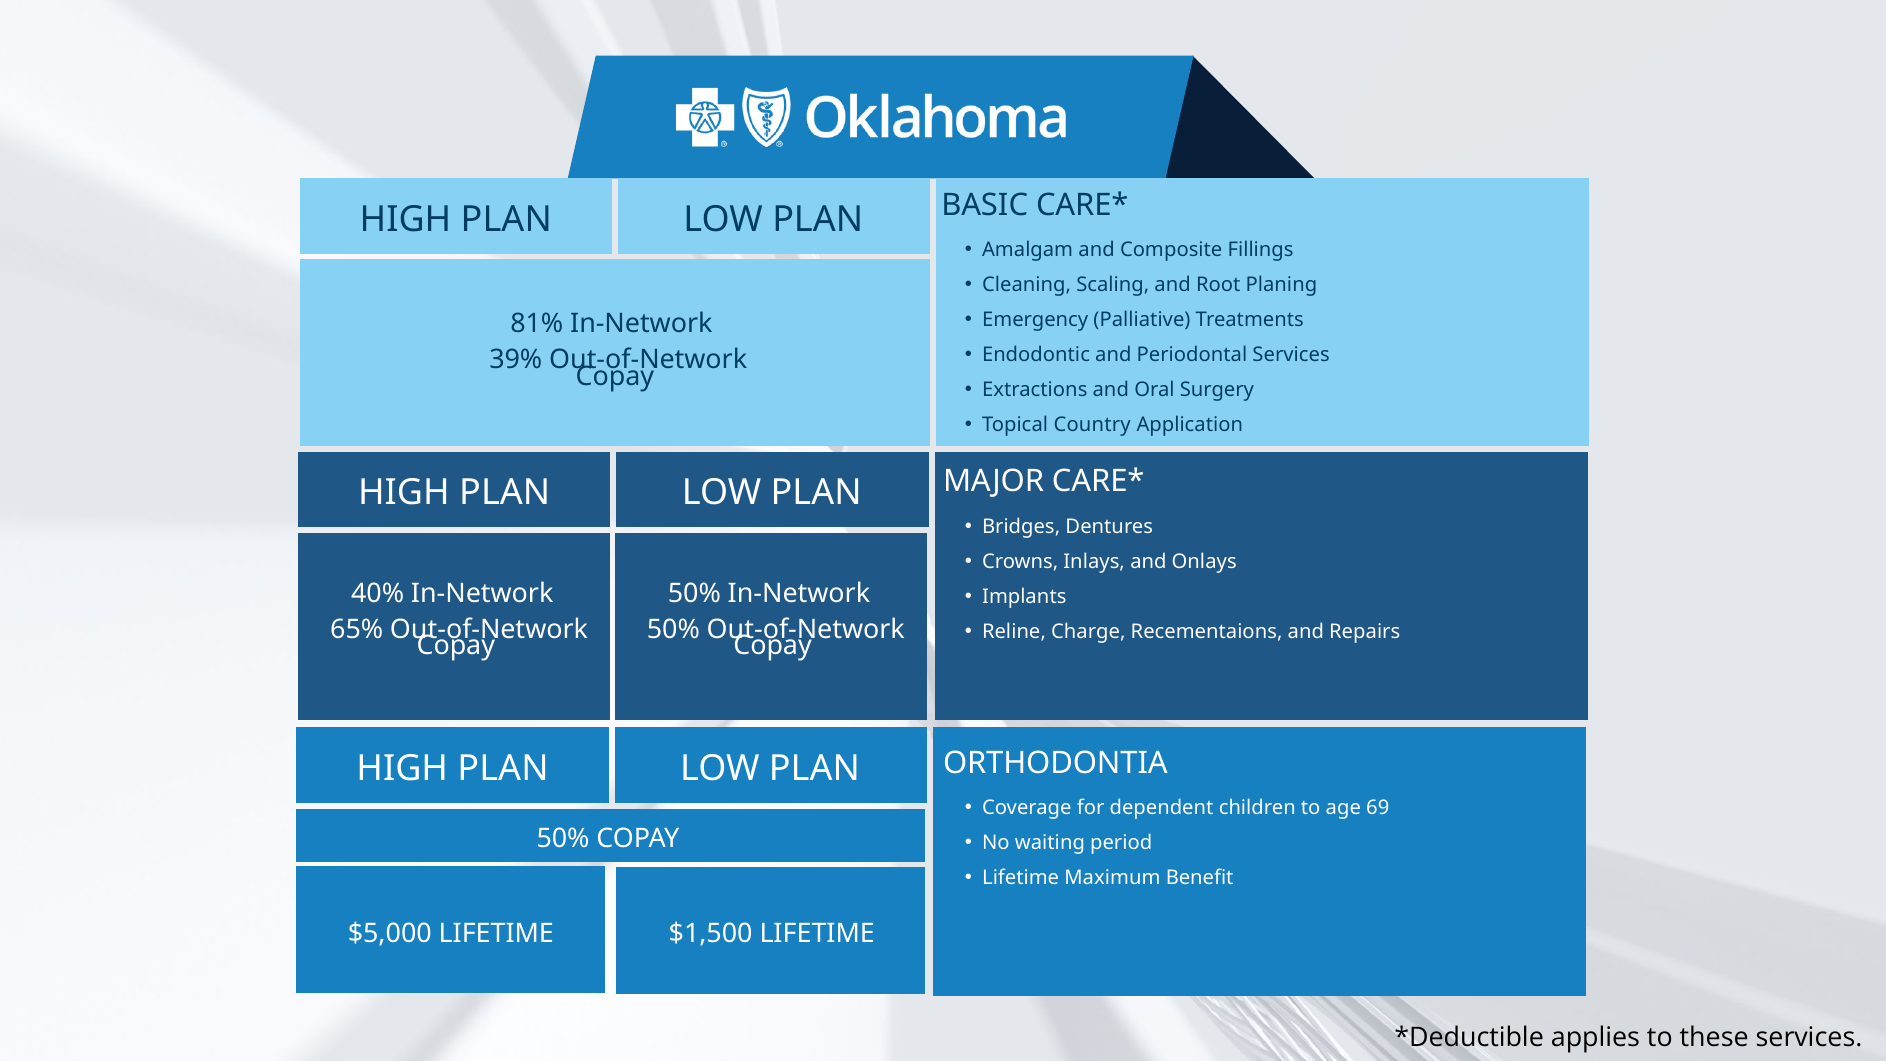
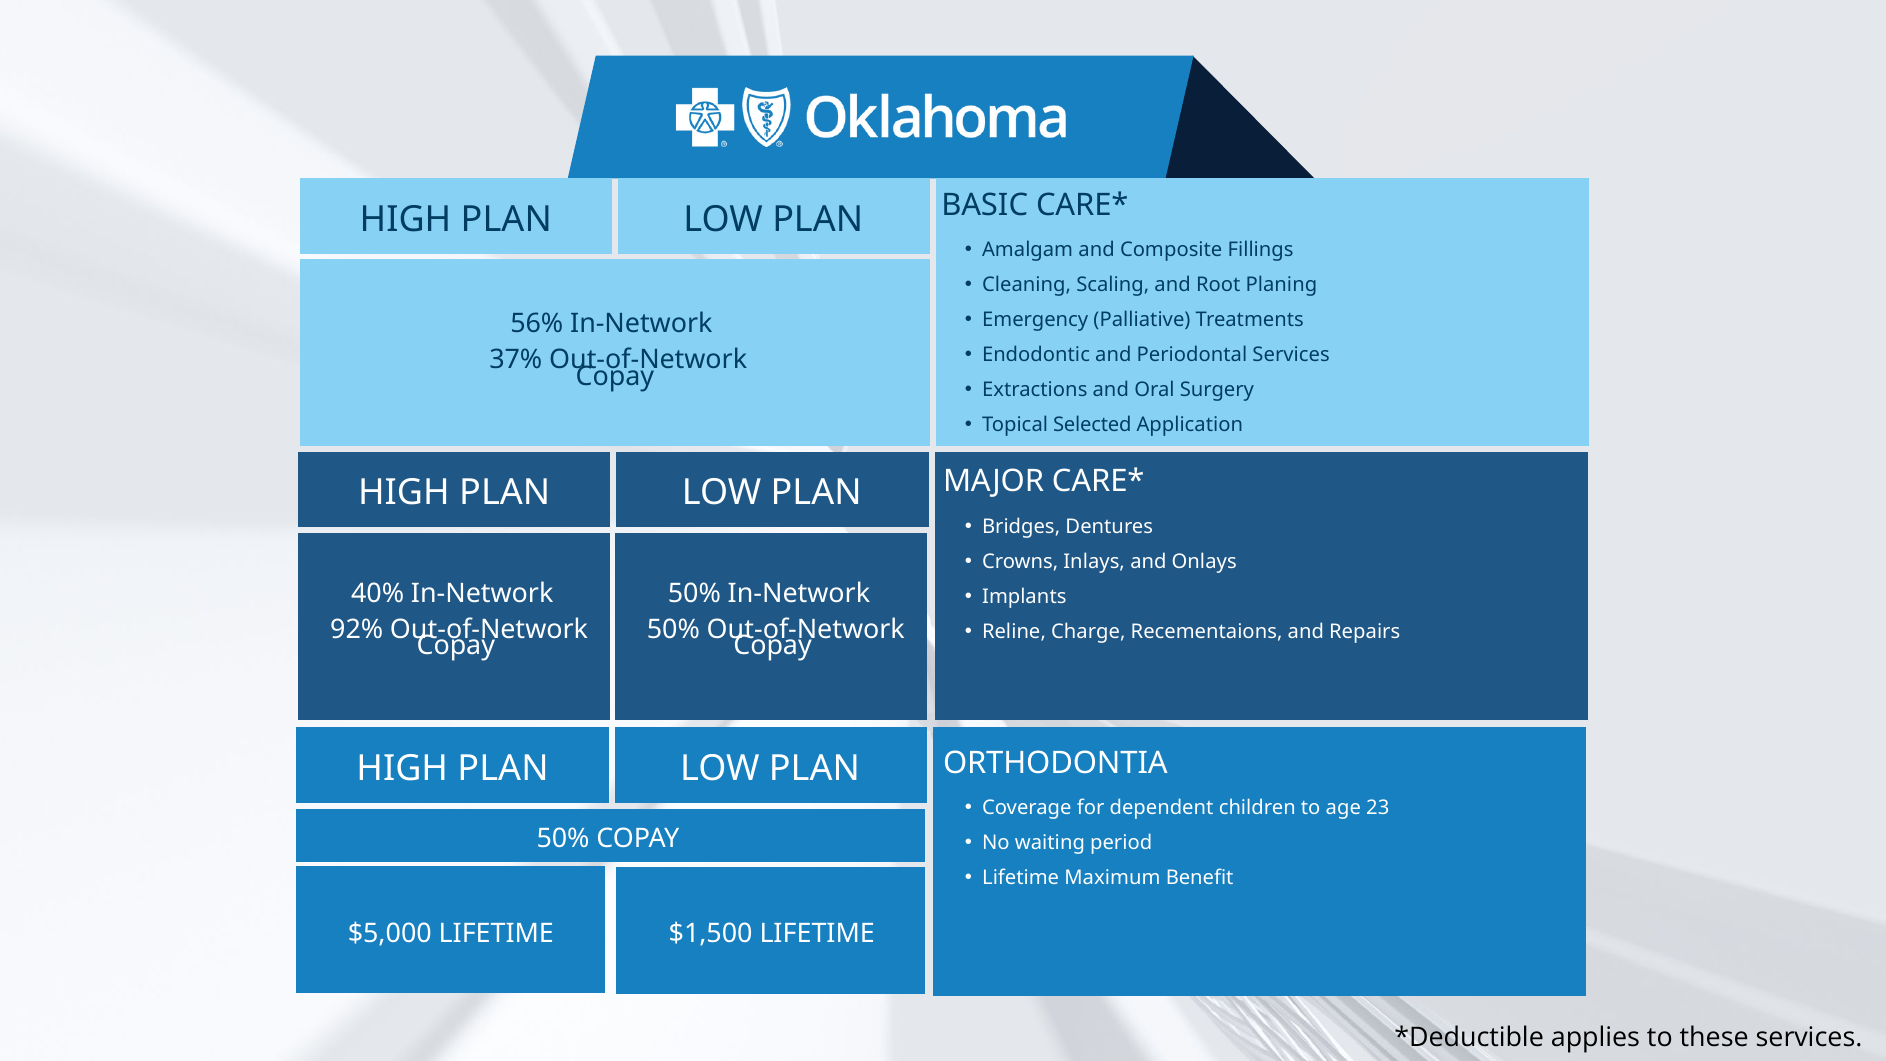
81%: 81% -> 56% (537, 324)
39%: 39% -> 37% (516, 360)
Country: Country -> Selected (1092, 425)
65%: 65% -> 92% (357, 629)
69: 69 -> 23 (1378, 808)
